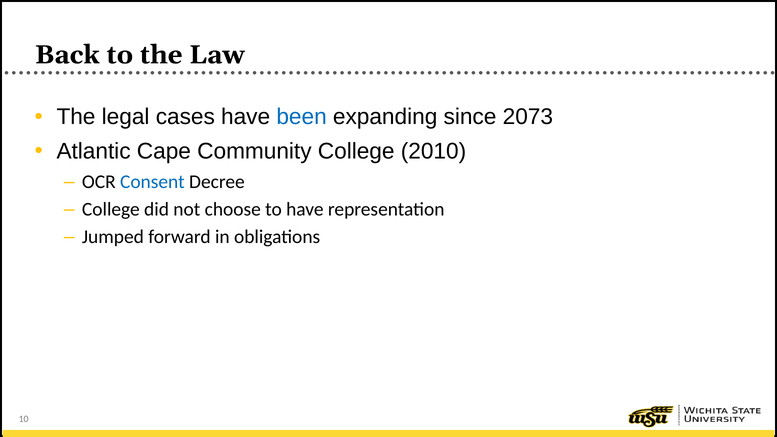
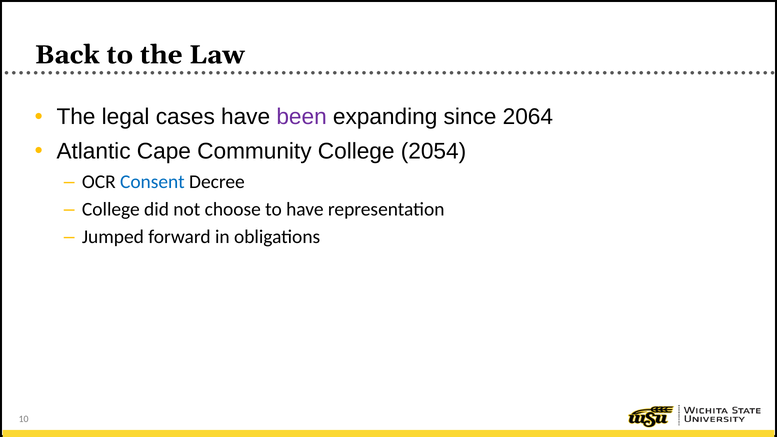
been colour: blue -> purple (302, 117)
2073: 2073 -> 2064 (528, 117)
2010: 2010 -> 2054 (434, 151)
